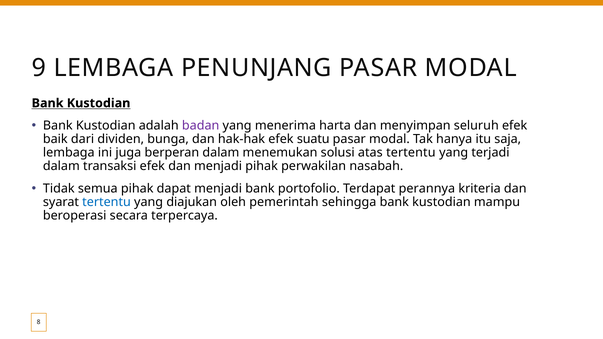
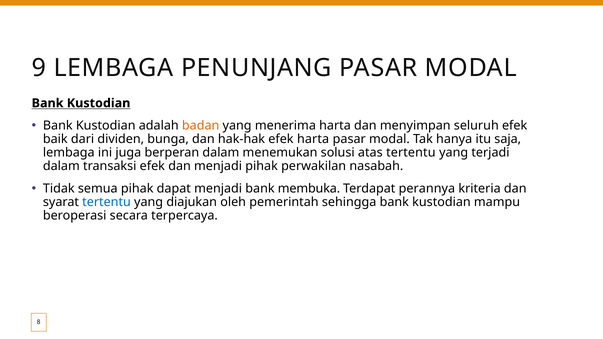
badan colour: purple -> orange (201, 126)
efek suatu: suatu -> harta (313, 139)
portofolio: portofolio -> membuka (309, 189)
